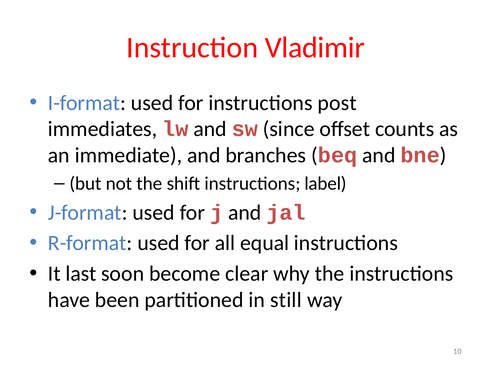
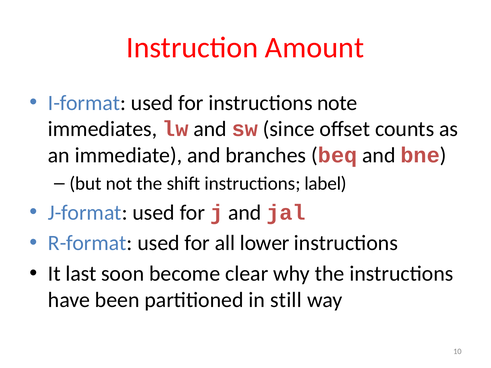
Vladimir: Vladimir -> Amount (315, 48)
post: post -> note (337, 103)
equal: equal -> lower (265, 243)
